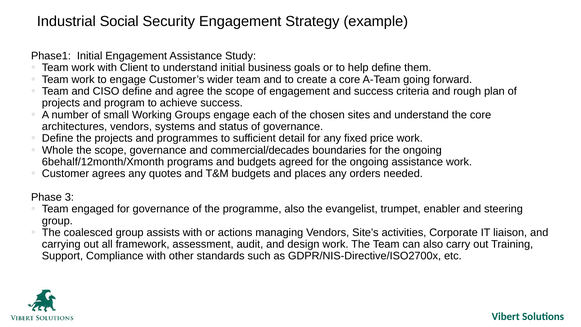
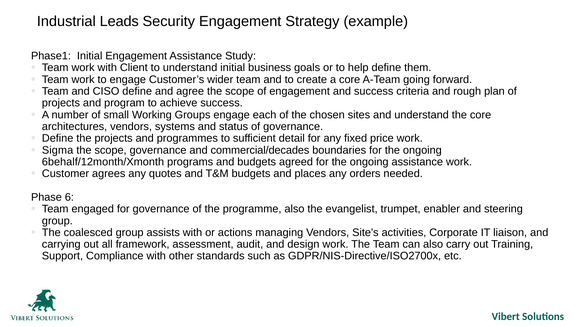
Social: Social -> Leads (119, 21)
Whole: Whole -> Sigma (58, 150)
3: 3 -> 6 (69, 197)
